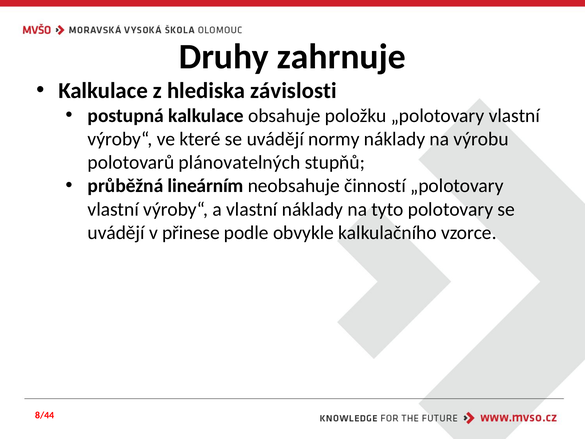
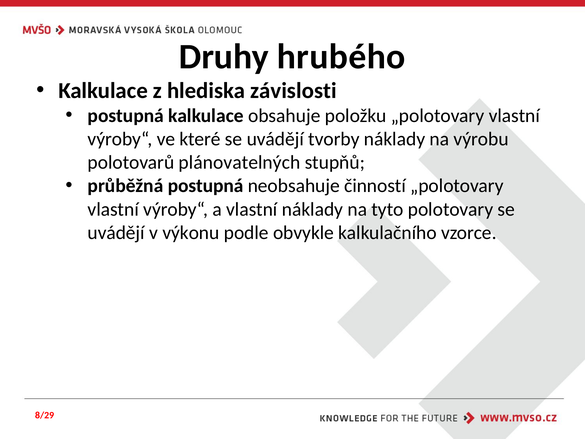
zahrnuje: zahrnuje -> hrubého (341, 57)
normy: normy -> tvorby (334, 139)
průběžná lineárním: lineárním -> postupná (206, 186)
přinese: přinese -> výkonu (191, 233)
8/44: 8/44 -> 8/29 (45, 415)
